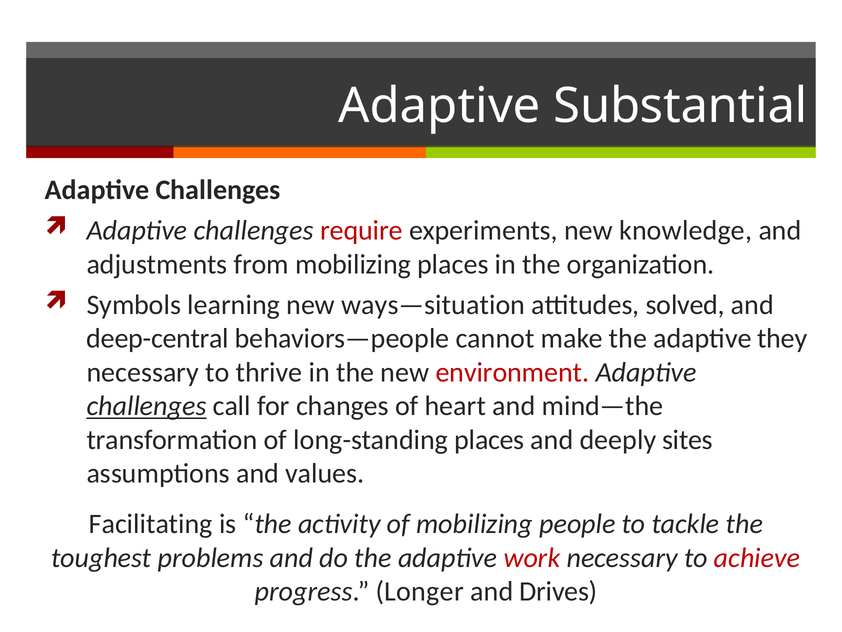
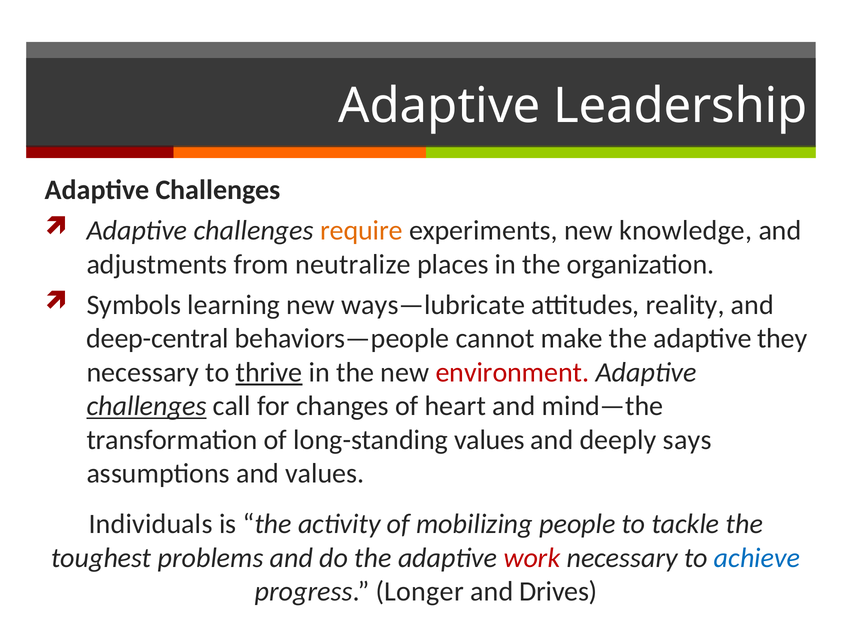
Substantial: Substantial -> Leadership (680, 106)
require colour: red -> orange (361, 230)
from mobilizing: mobilizing -> neutralize (353, 264)
ways—situation: ways—situation -> ways—lubricate (433, 305)
solved: solved -> reality (685, 305)
thrive underline: none -> present (269, 372)
long-standing places: places -> values (489, 439)
sites: sites -> says (687, 439)
Facilitating: Facilitating -> Individuals (151, 524)
achieve colour: red -> blue (757, 557)
